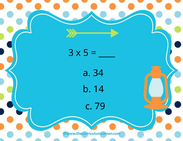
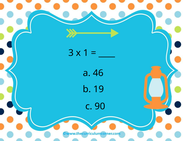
5: 5 -> 1 (86, 53)
34: 34 -> 46 (98, 73)
14: 14 -> 19 (99, 89)
79: 79 -> 90 (100, 107)
